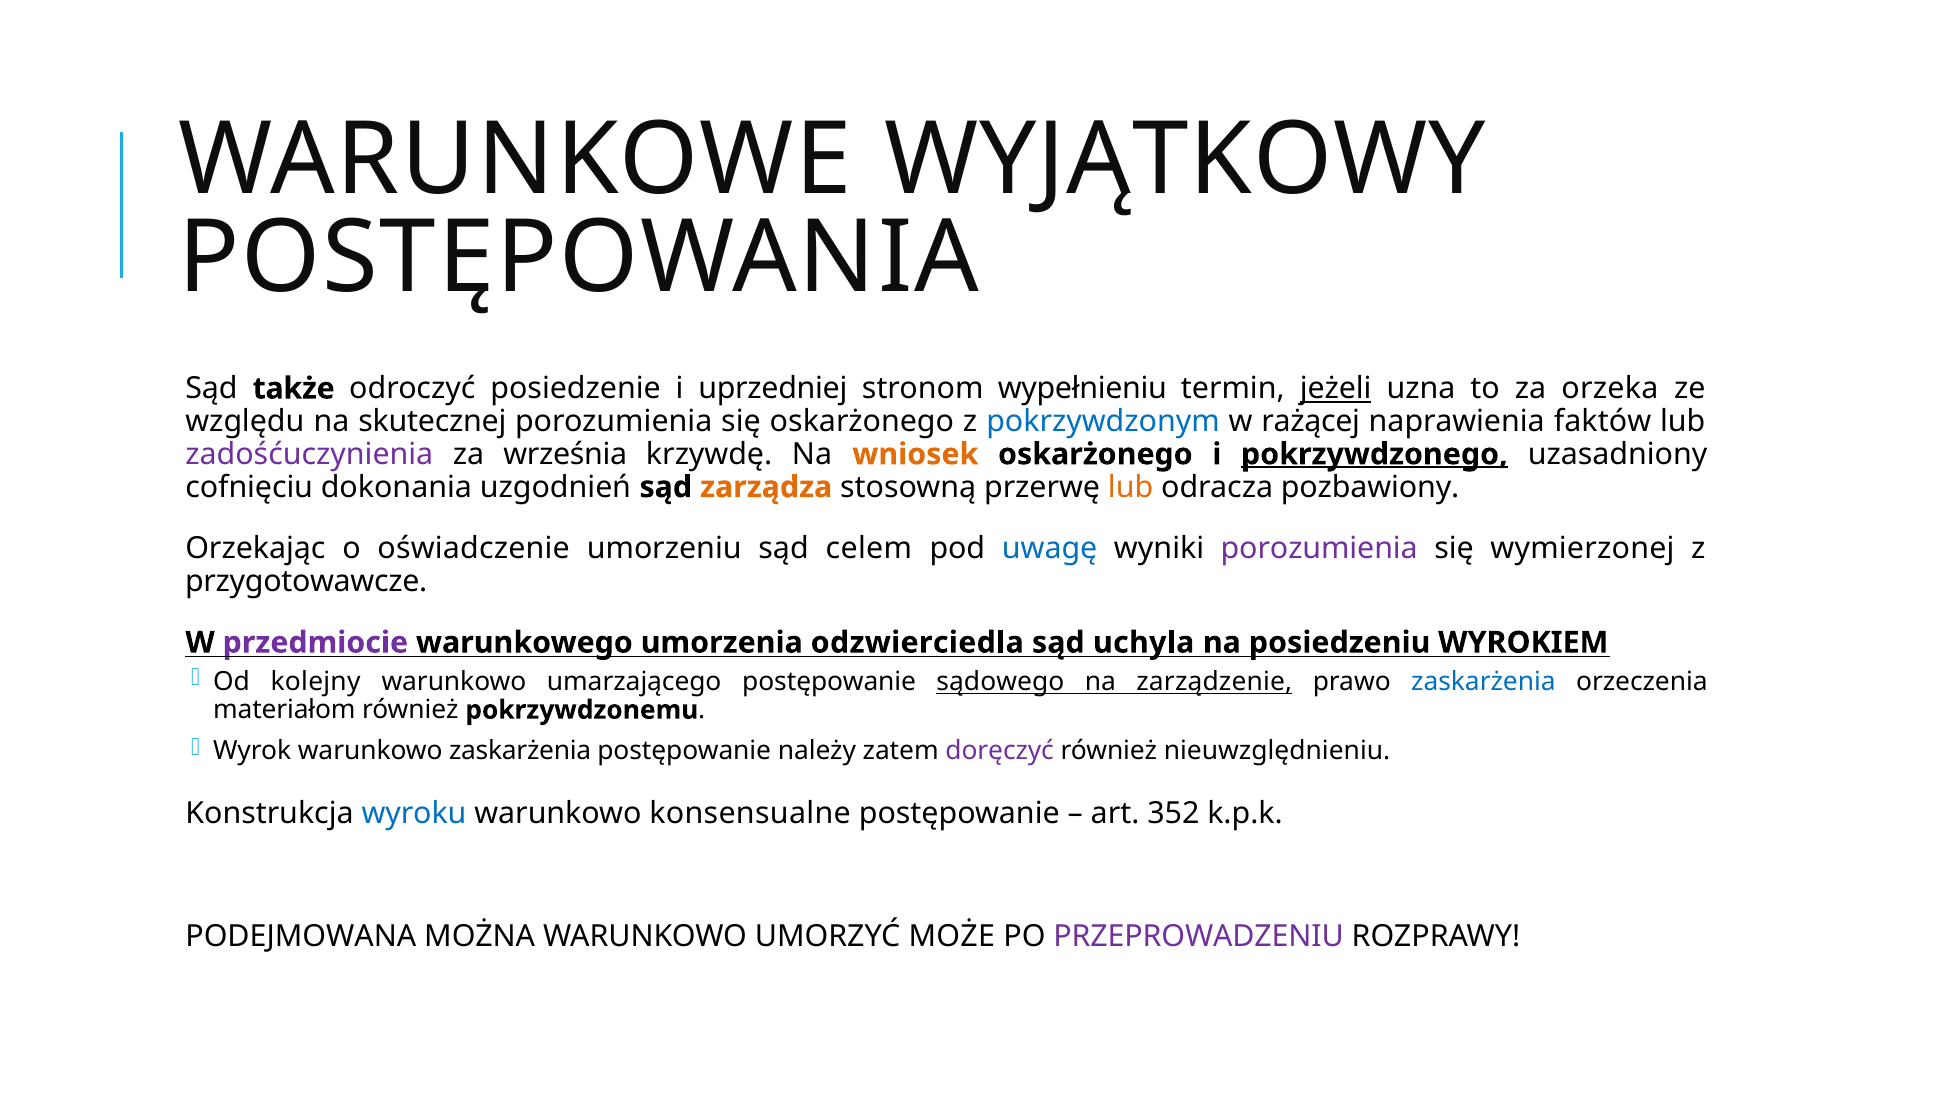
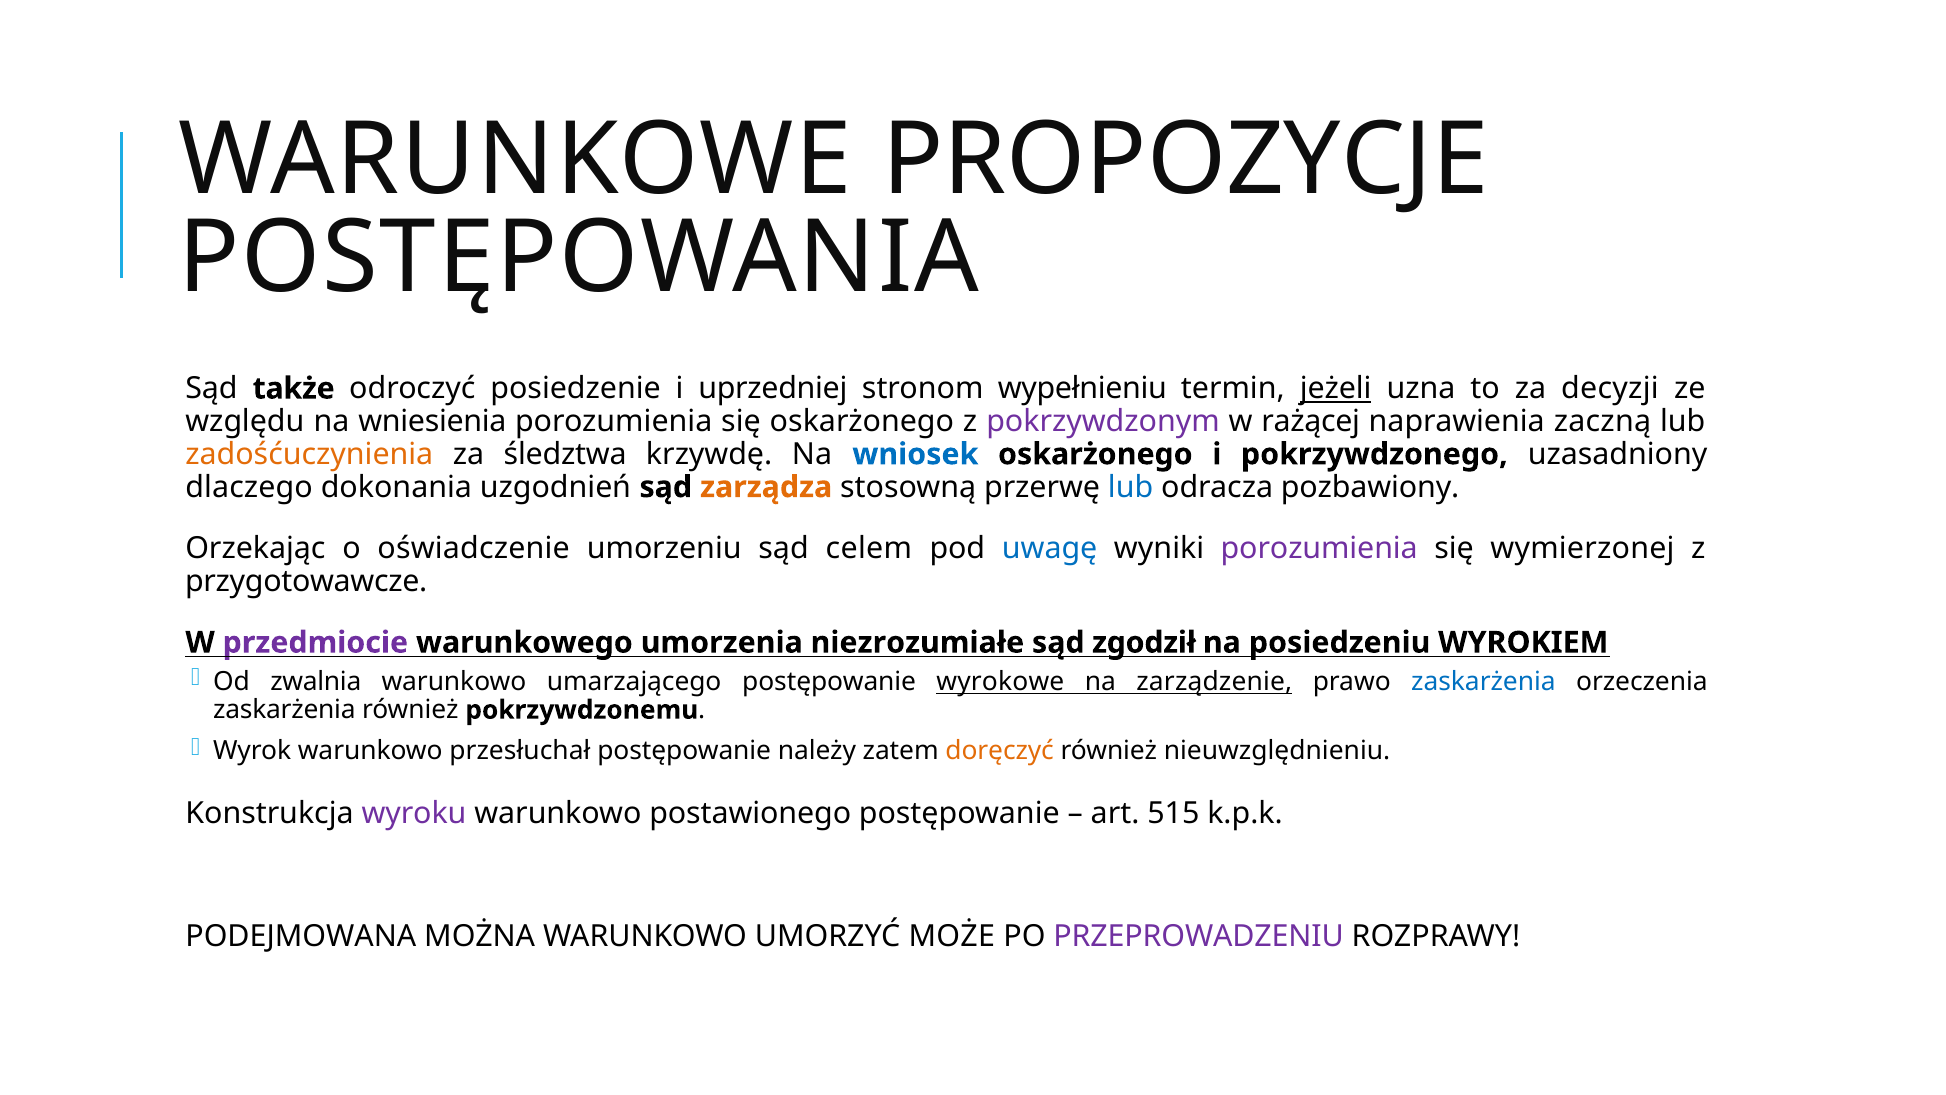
WYJĄTKOWY: WYJĄTKOWY -> PROPOZYCJE (1186, 160)
orzeka: orzeka -> decyzji (1610, 388)
skutecznej: skutecznej -> wniesienia (432, 421)
pokrzywdzonym colour: blue -> purple (1103, 421)
faktów: faktów -> zaczną (1602, 421)
zadośćuczynienia colour: purple -> orange (309, 454)
września: września -> śledztwa (565, 454)
wniosek colour: orange -> blue (915, 454)
pokrzywdzonego underline: present -> none (1374, 454)
cofnięciu: cofnięciu -> dlaczego (249, 487)
lub colour: orange -> blue (1131, 487)
odzwierciedla: odzwierciedla -> niezrozumiałe (917, 642)
uchyla: uchyla -> zgodził (1144, 642)
kolejny: kolejny -> zwalnia (316, 681)
sądowego: sądowego -> wyrokowe (1000, 681)
materiałom: materiałom -> zaskarżenia (284, 710)
warunkowo zaskarżenia: zaskarżenia -> przesłuchał (520, 750)
doręczyć colour: purple -> orange (1000, 750)
wyroku colour: blue -> purple (414, 813)
konsensualne: konsensualne -> postawionego (750, 813)
352: 352 -> 515 (1173, 813)
